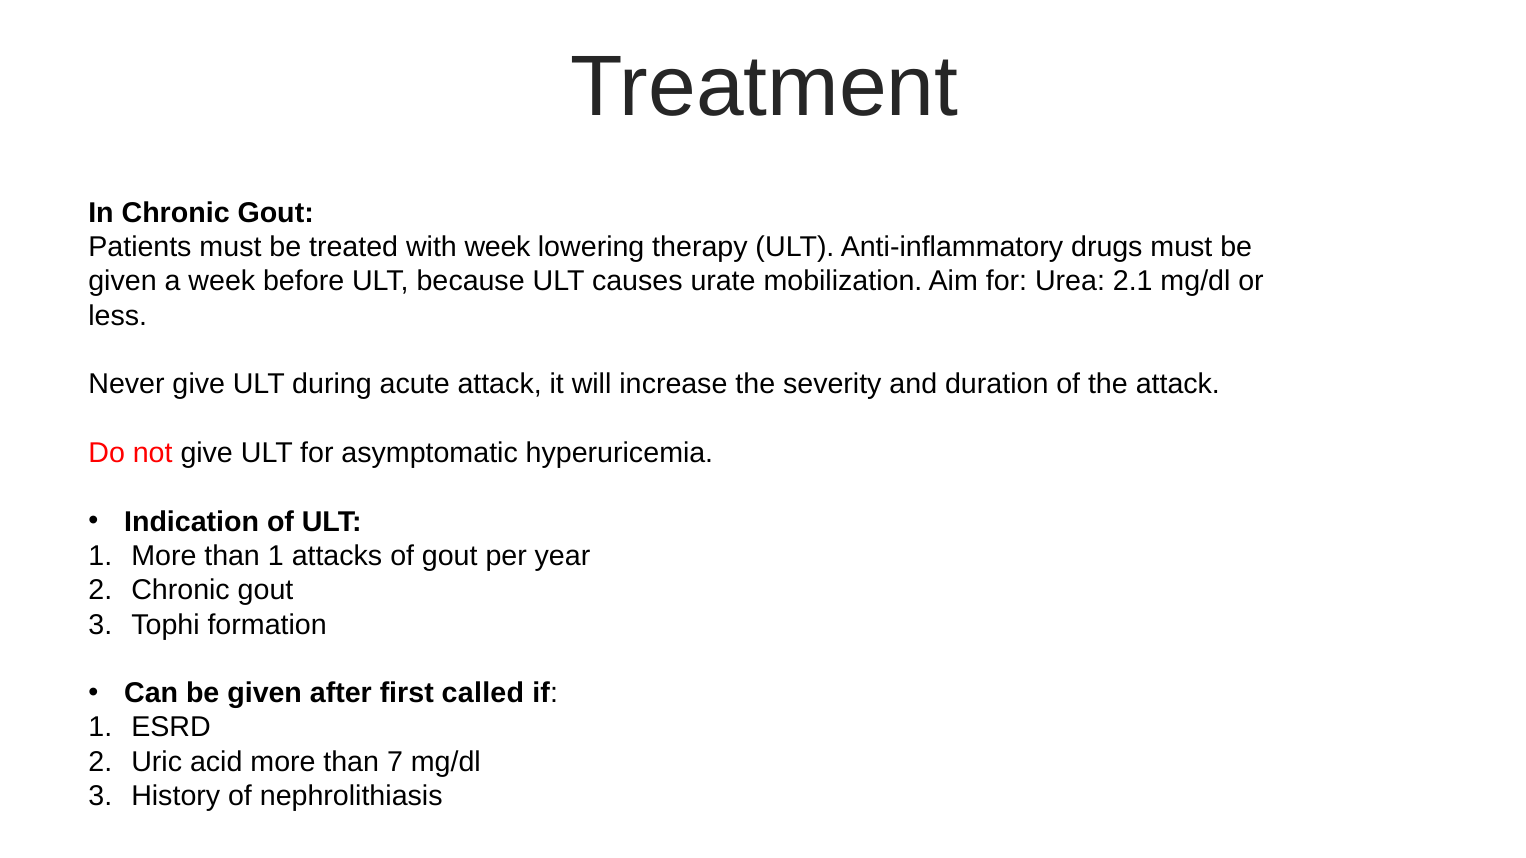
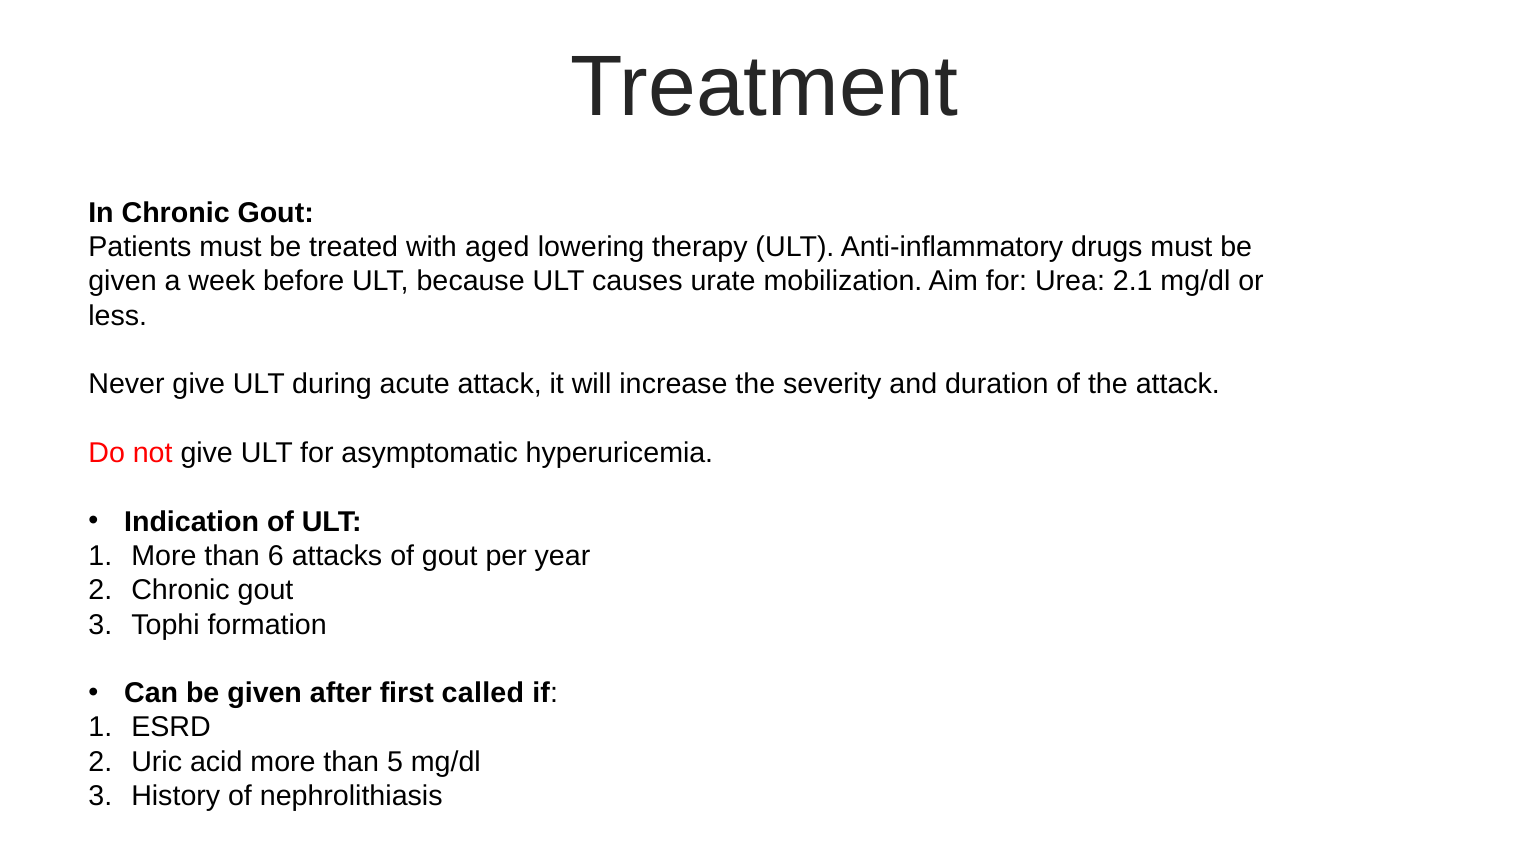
with week: week -> aged (497, 247)
than 1: 1 -> 6 (276, 556)
7: 7 -> 5 (395, 762)
